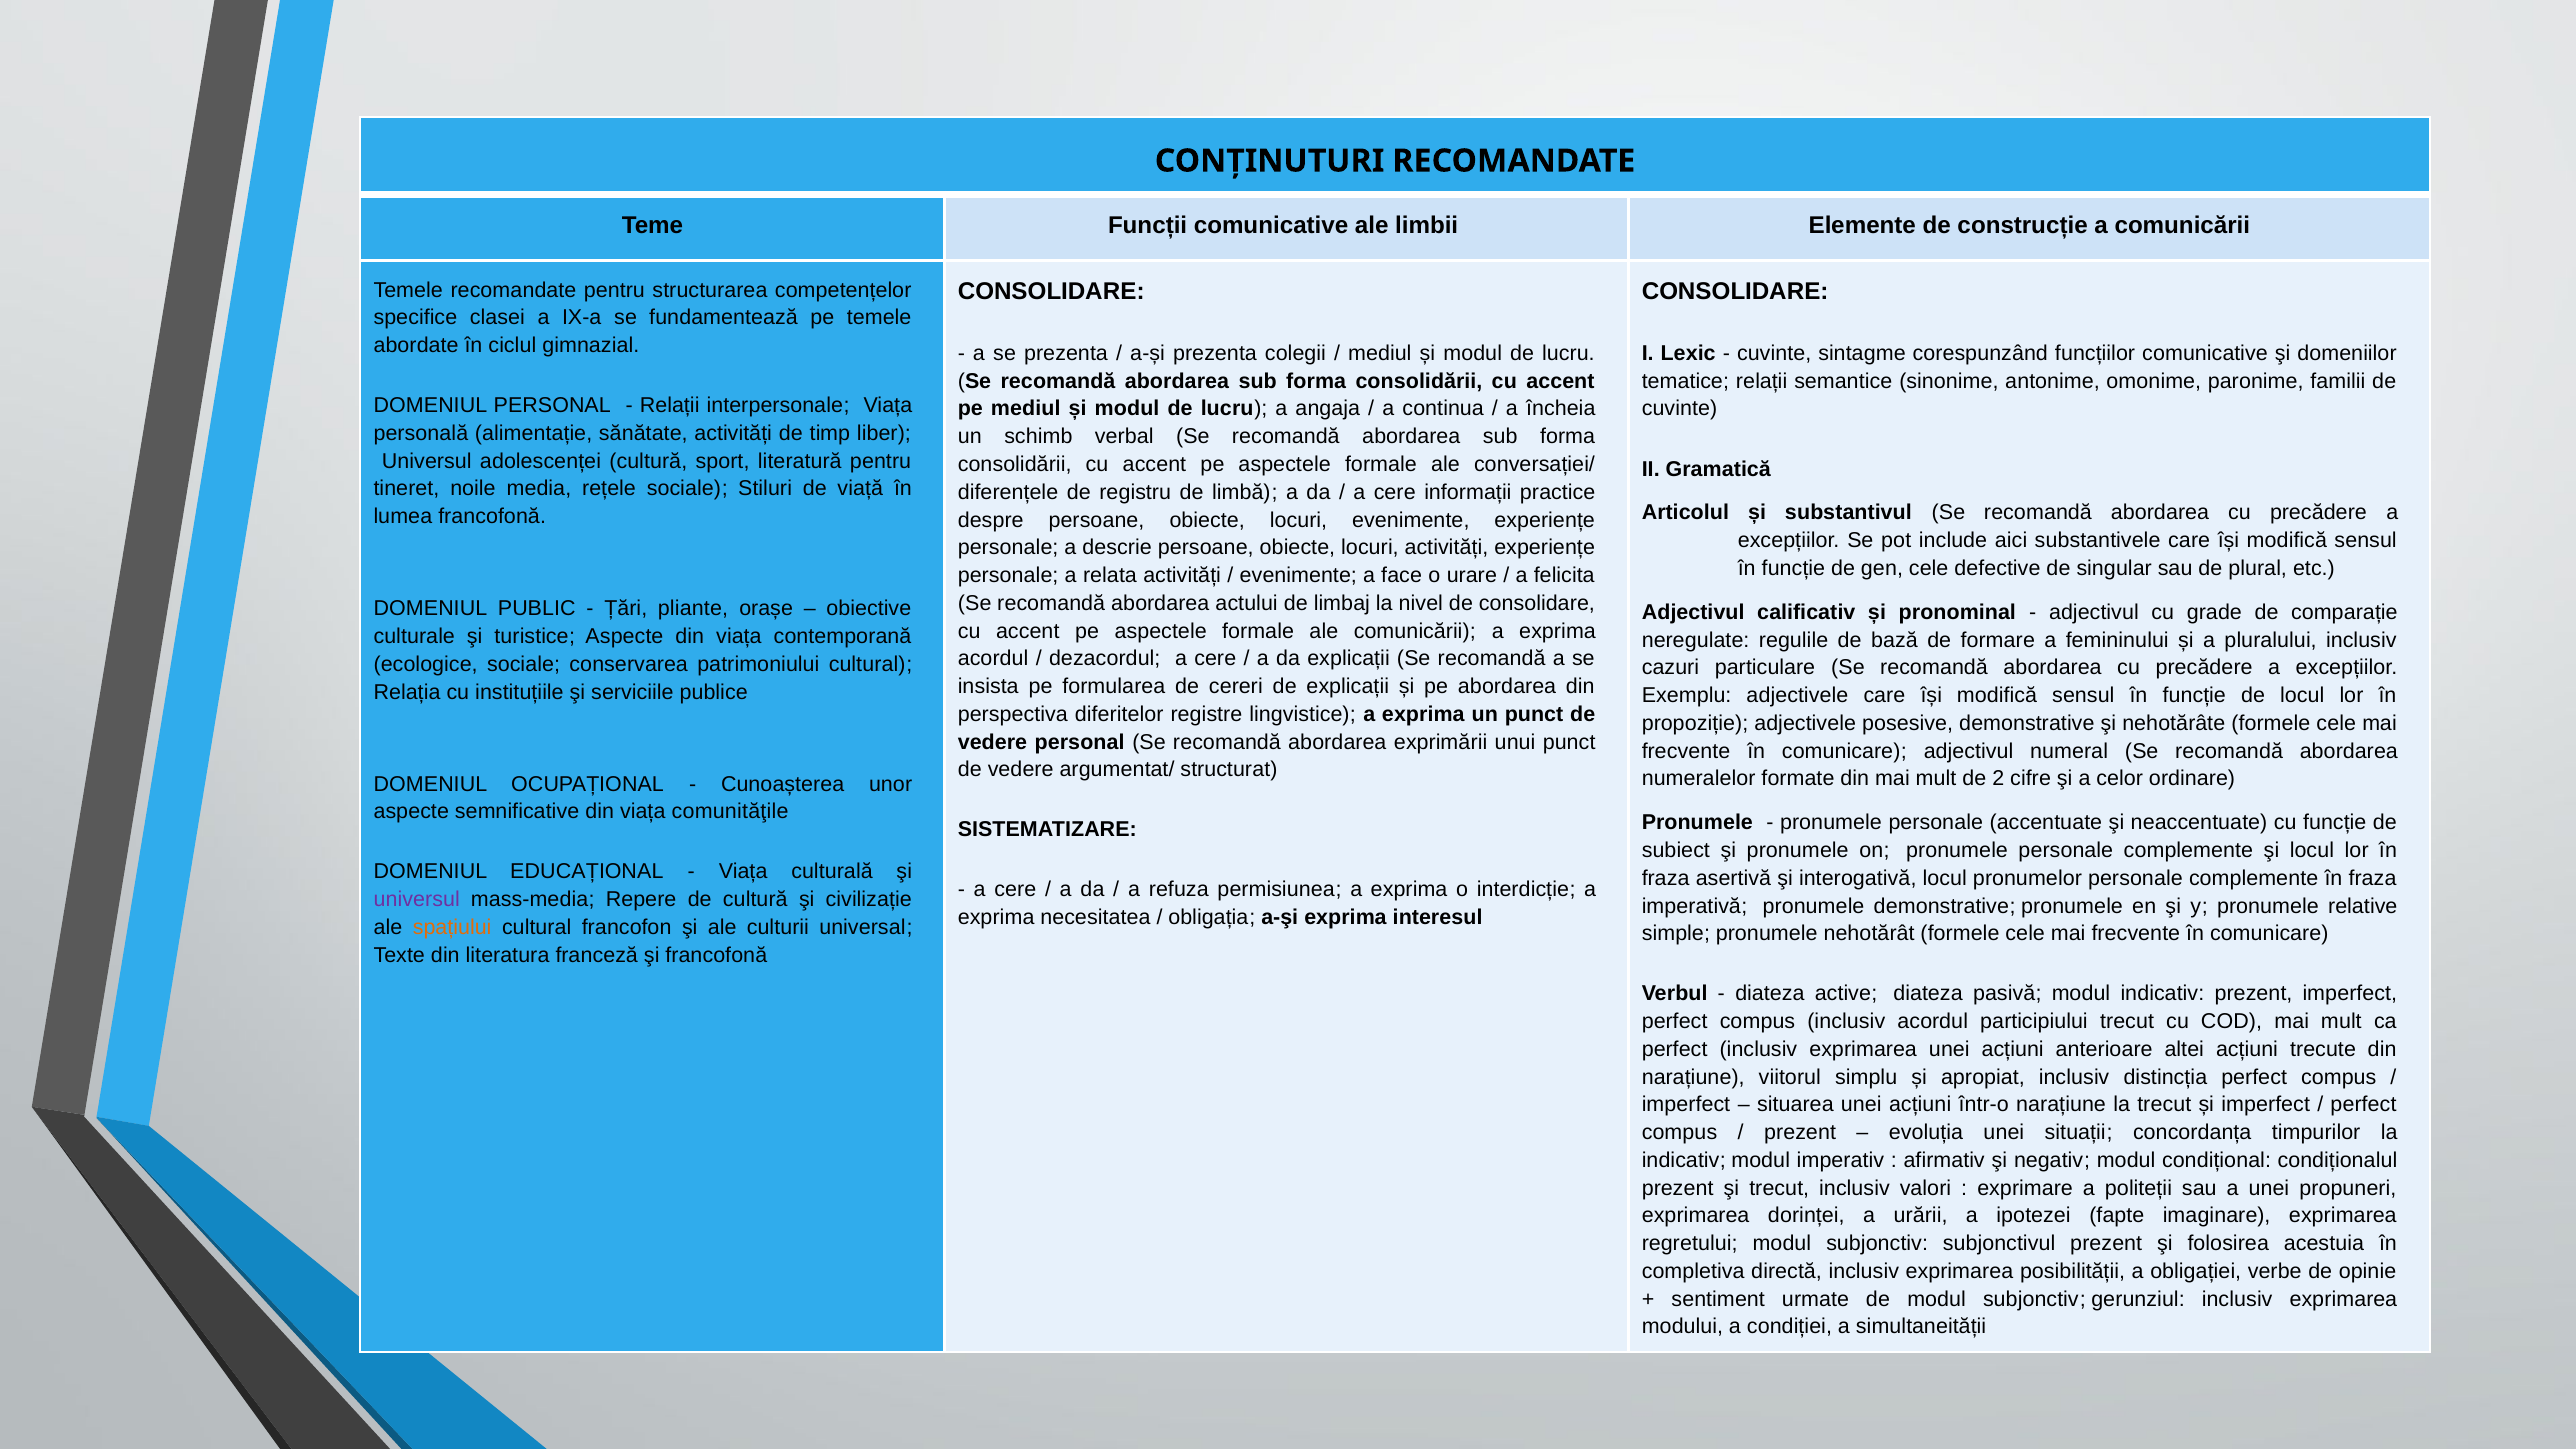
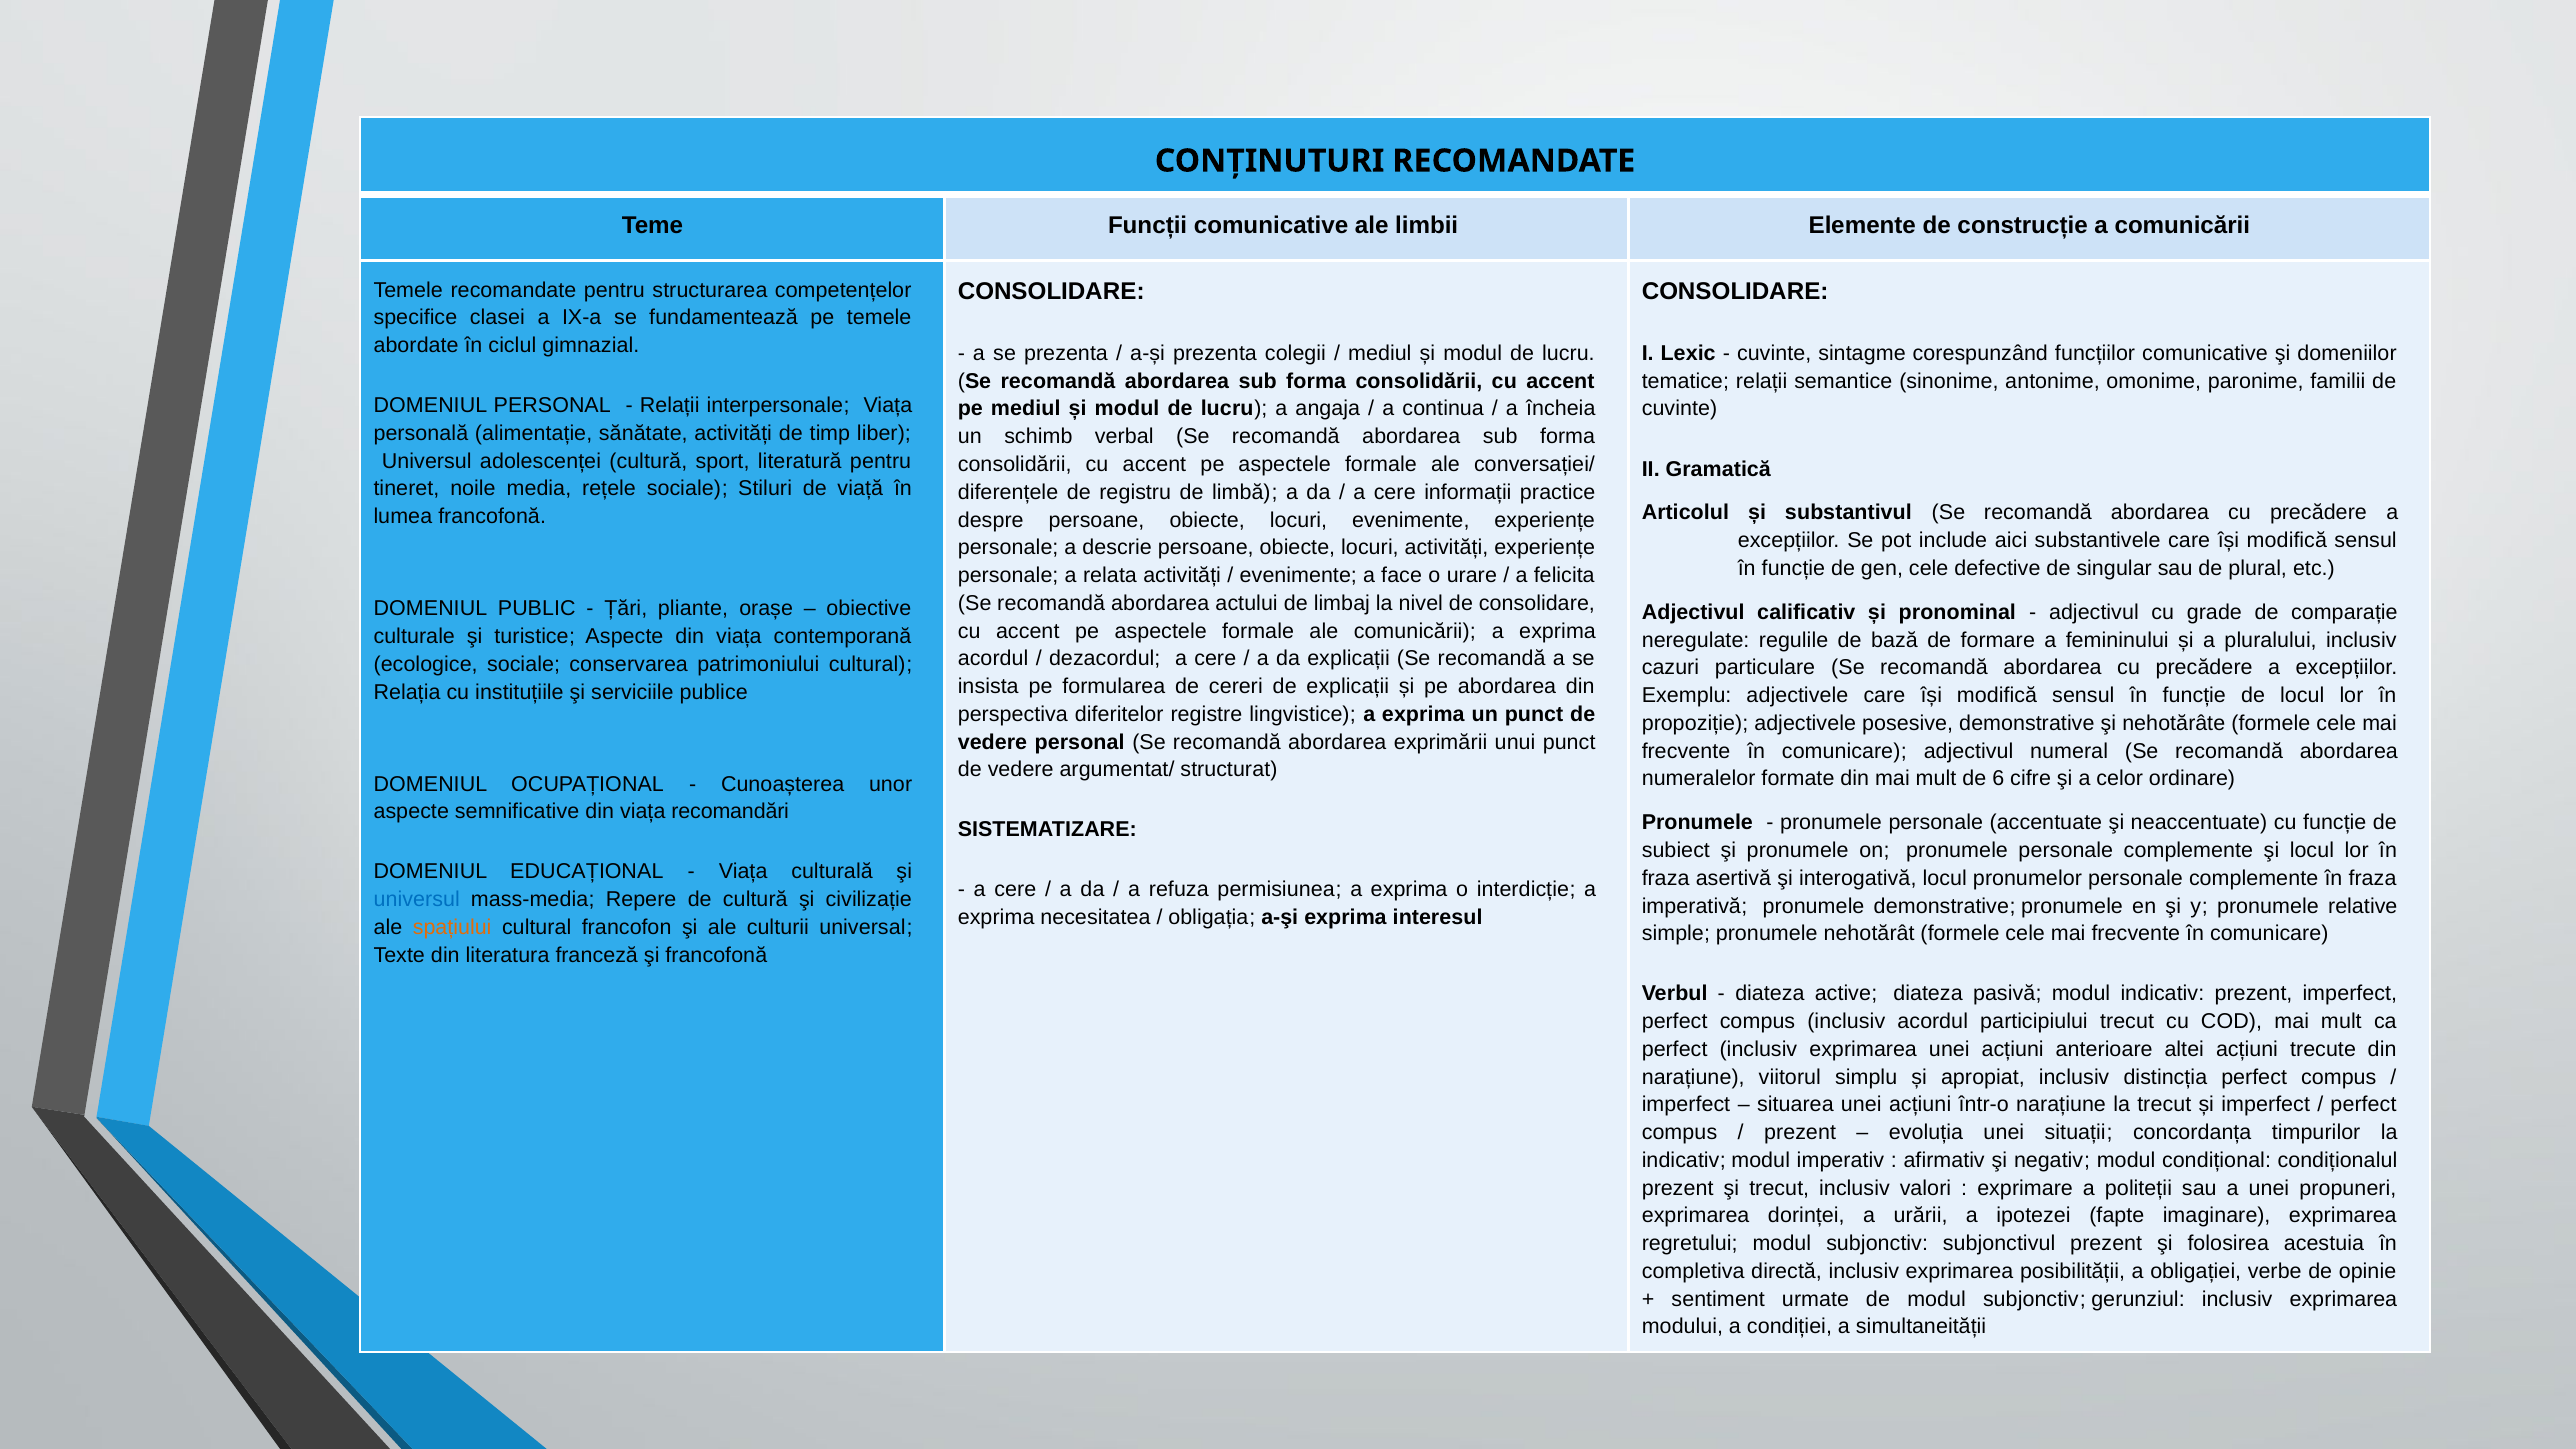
2: 2 -> 6 (1998, 779)
comunităţile: comunităţile -> recomandări (730, 812)
universul colour: purple -> blue (417, 900)
